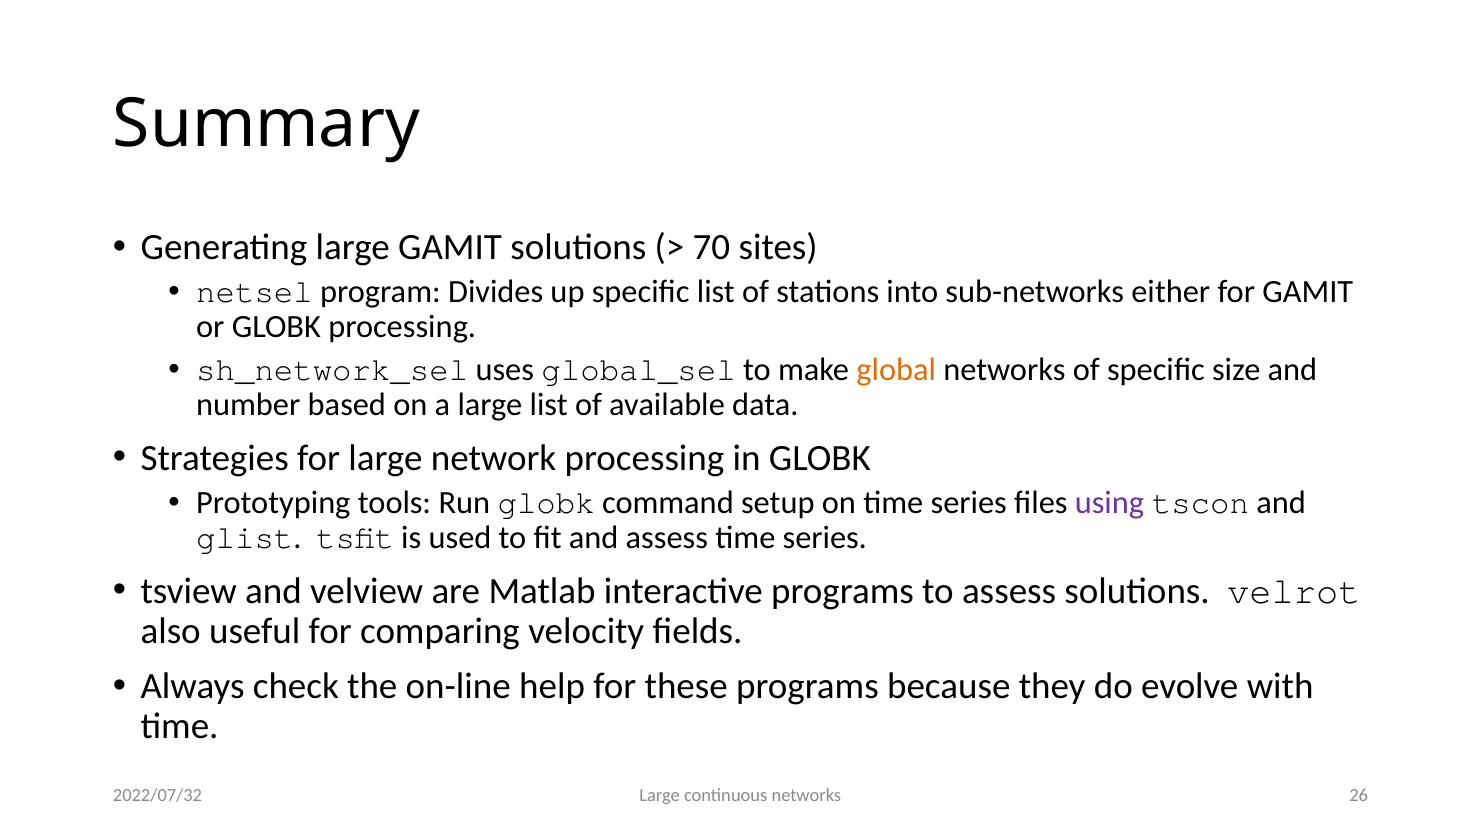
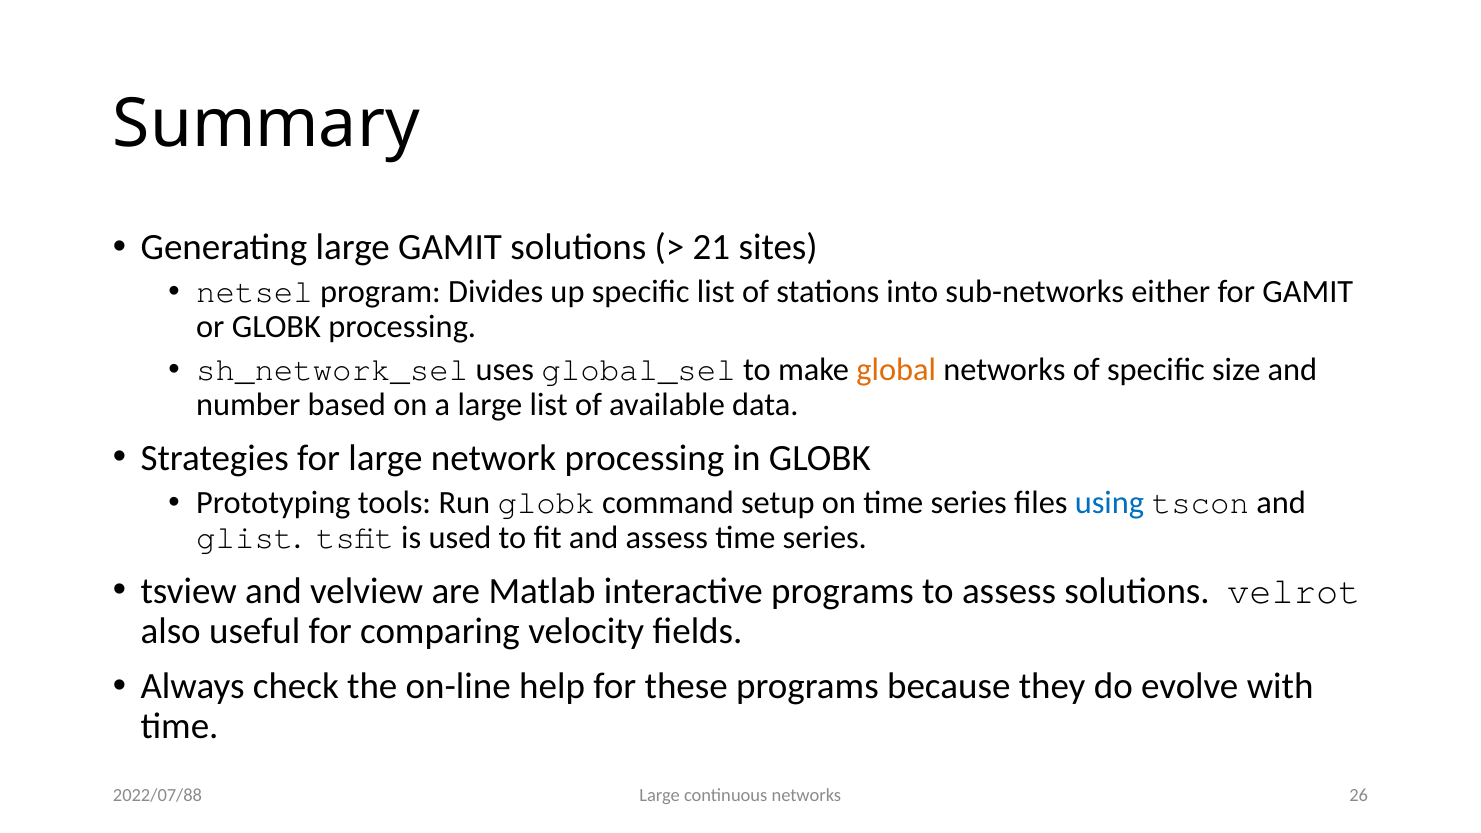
70: 70 -> 21 (711, 247)
using colour: purple -> blue (1109, 503)
2022/07/32: 2022/07/32 -> 2022/07/88 (158, 796)
